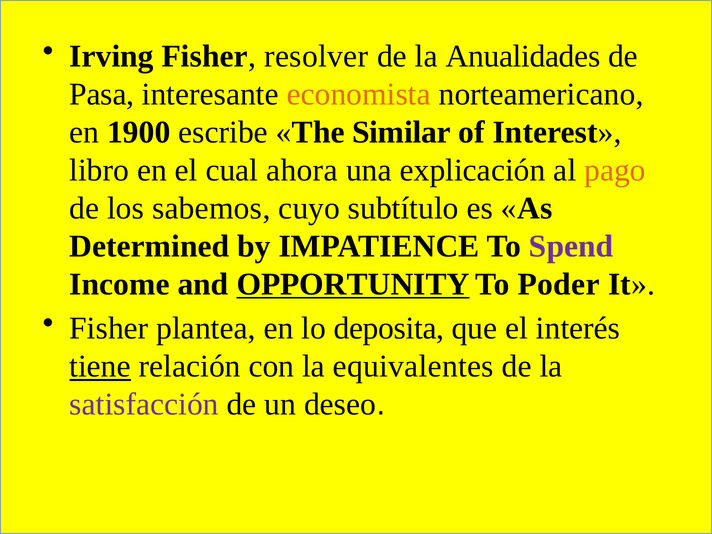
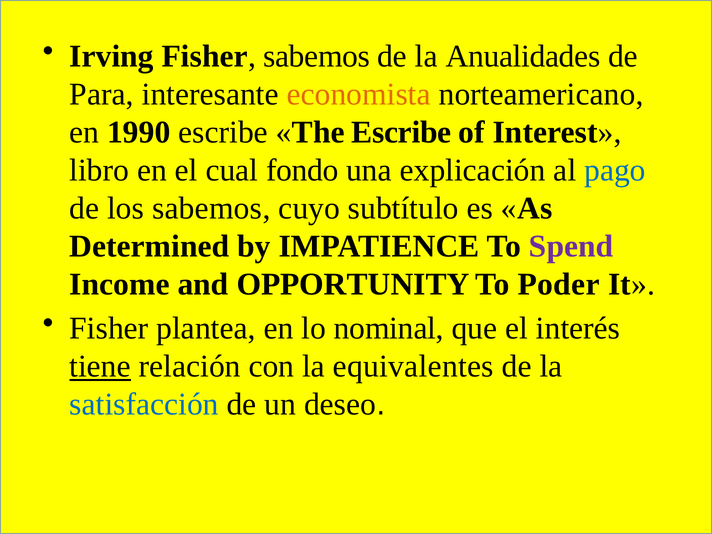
Fisher resolver: resolver -> sabemos (317, 56)
Pasa: Pasa -> Para (102, 94)
1900: 1900 -> 1990 (139, 132)
The Similar: Similar -> Escribe (401, 132)
ahora: ahora -> fondo (302, 170)
pago colour: orange -> blue (615, 170)
OPPORTUNITY underline: present -> none (353, 284)
deposita: deposita -> nominal (389, 328)
satisfacción colour: purple -> blue (144, 404)
